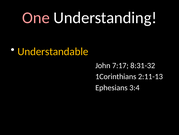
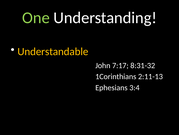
One colour: pink -> light green (36, 18)
